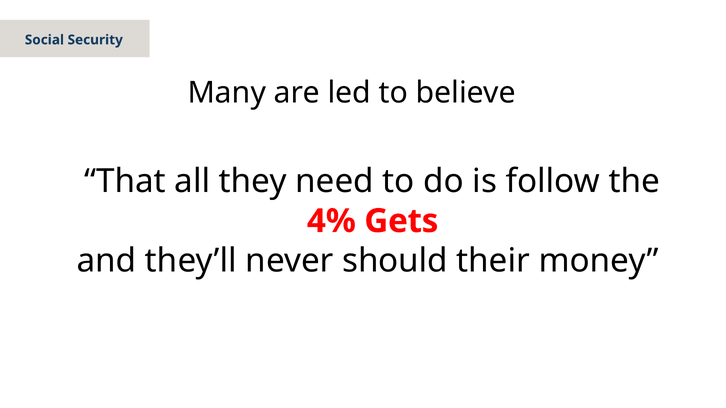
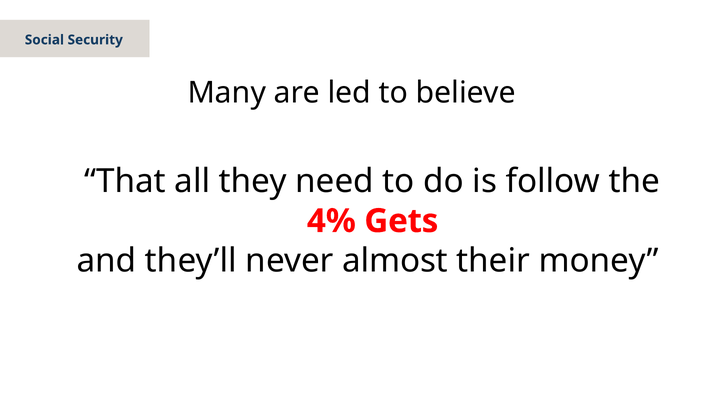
should: should -> almost (395, 261)
